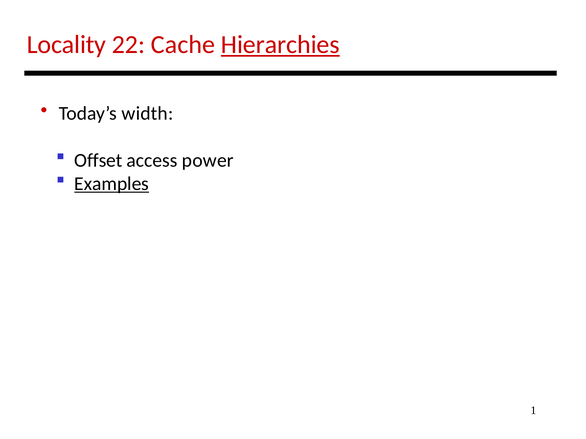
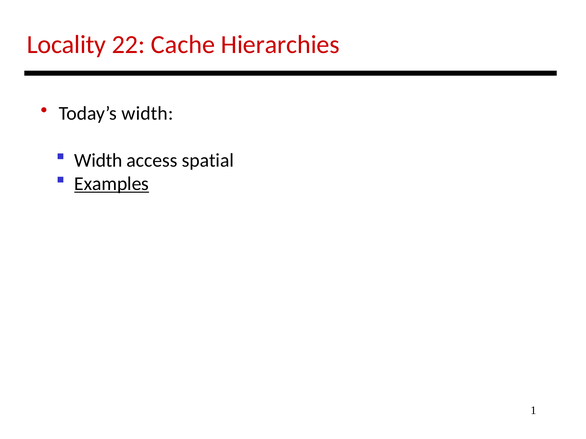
Hierarchies underline: present -> none (280, 45)
Offset: Offset -> Width (98, 160)
power: power -> spatial (208, 160)
